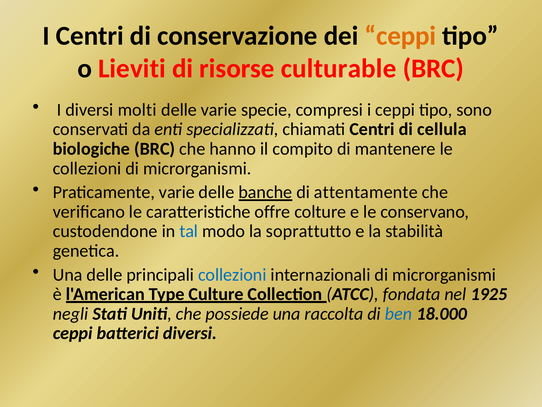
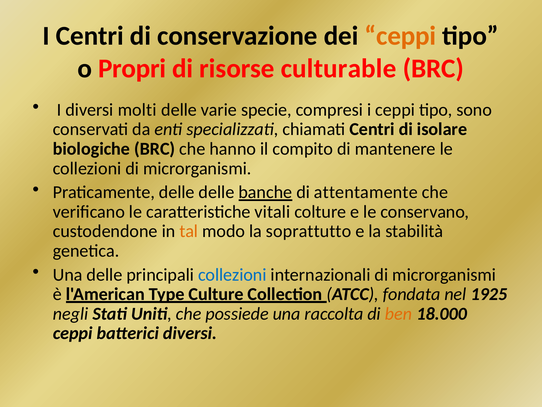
Lieviti: Lieviti -> Propri (132, 68)
cellula: cellula -> isolare (442, 129)
Praticamente varie: varie -> delle (177, 192)
offre: offre -> vitali (272, 212)
tal colour: blue -> orange (189, 231)
ben colour: blue -> orange (398, 313)
